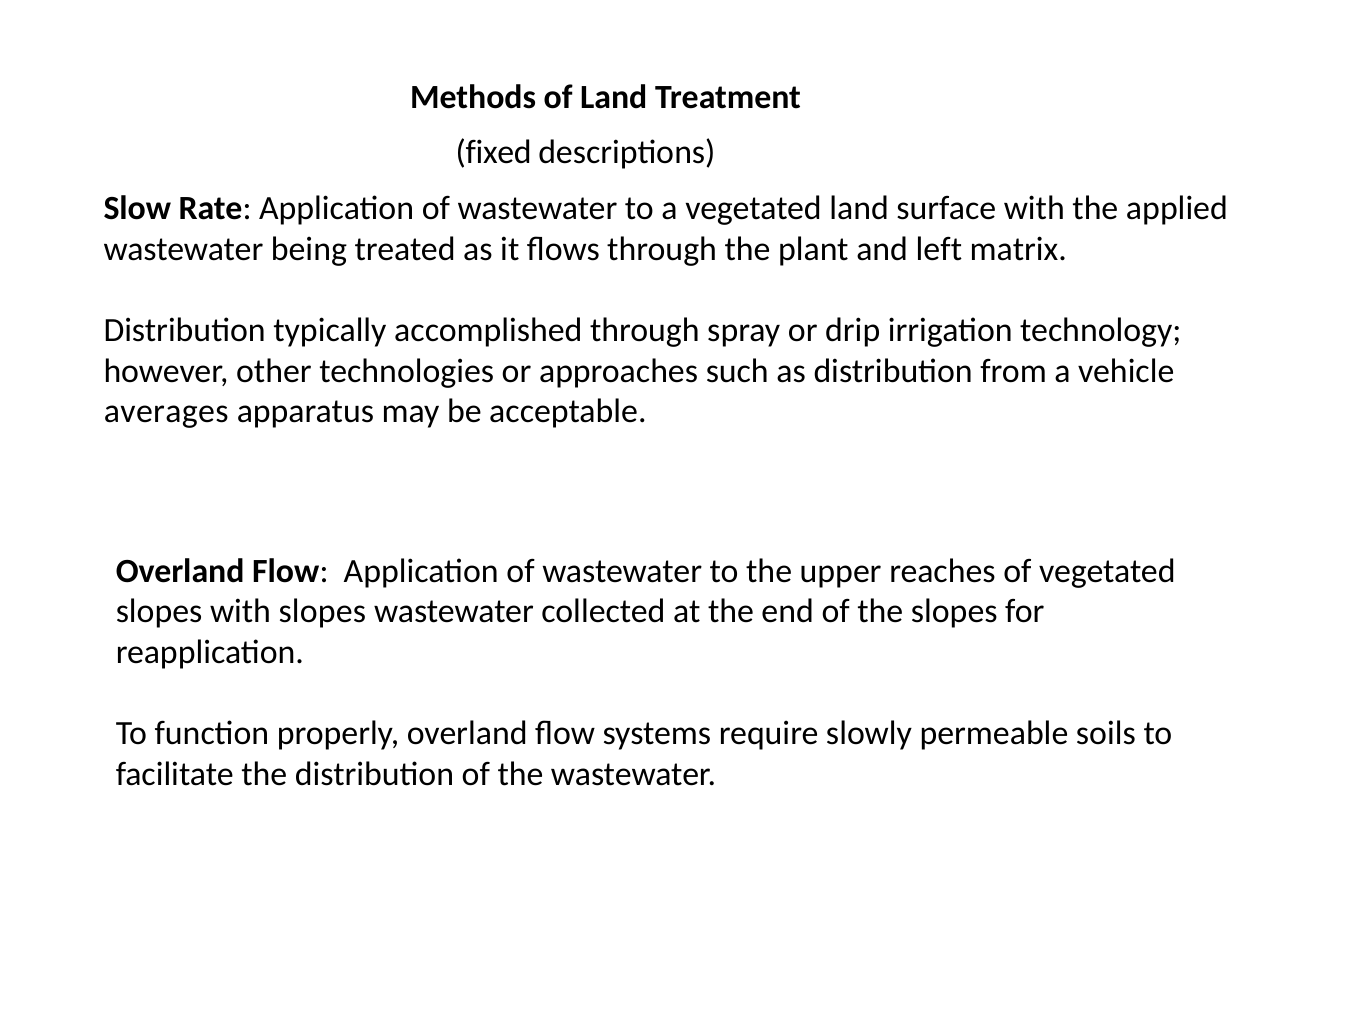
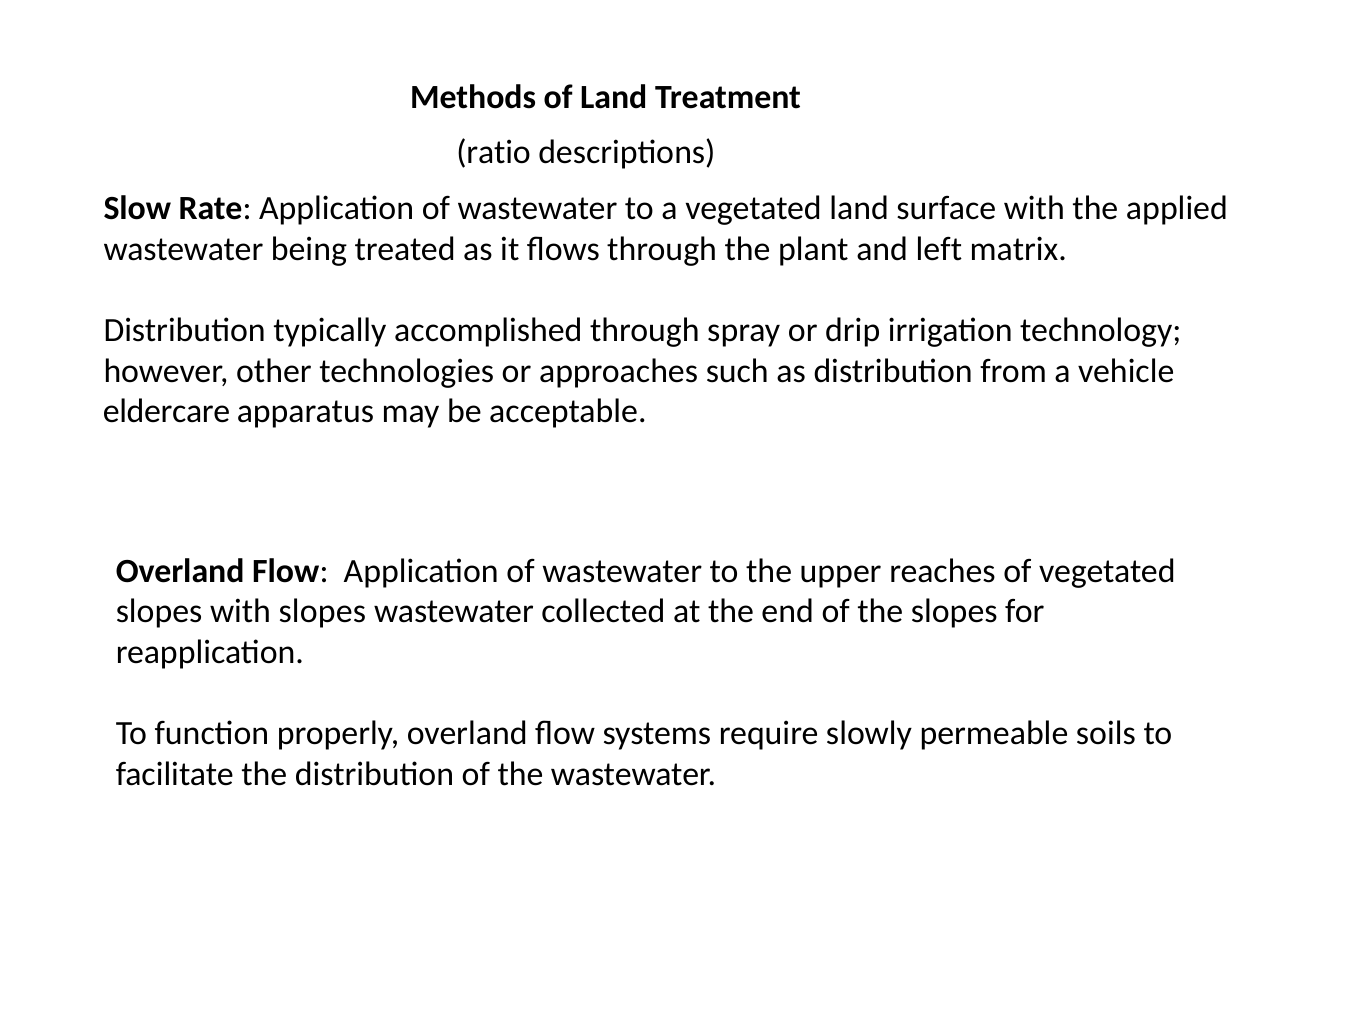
fixed: fixed -> ratio (494, 153)
averages: averages -> eldercare (167, 411)
